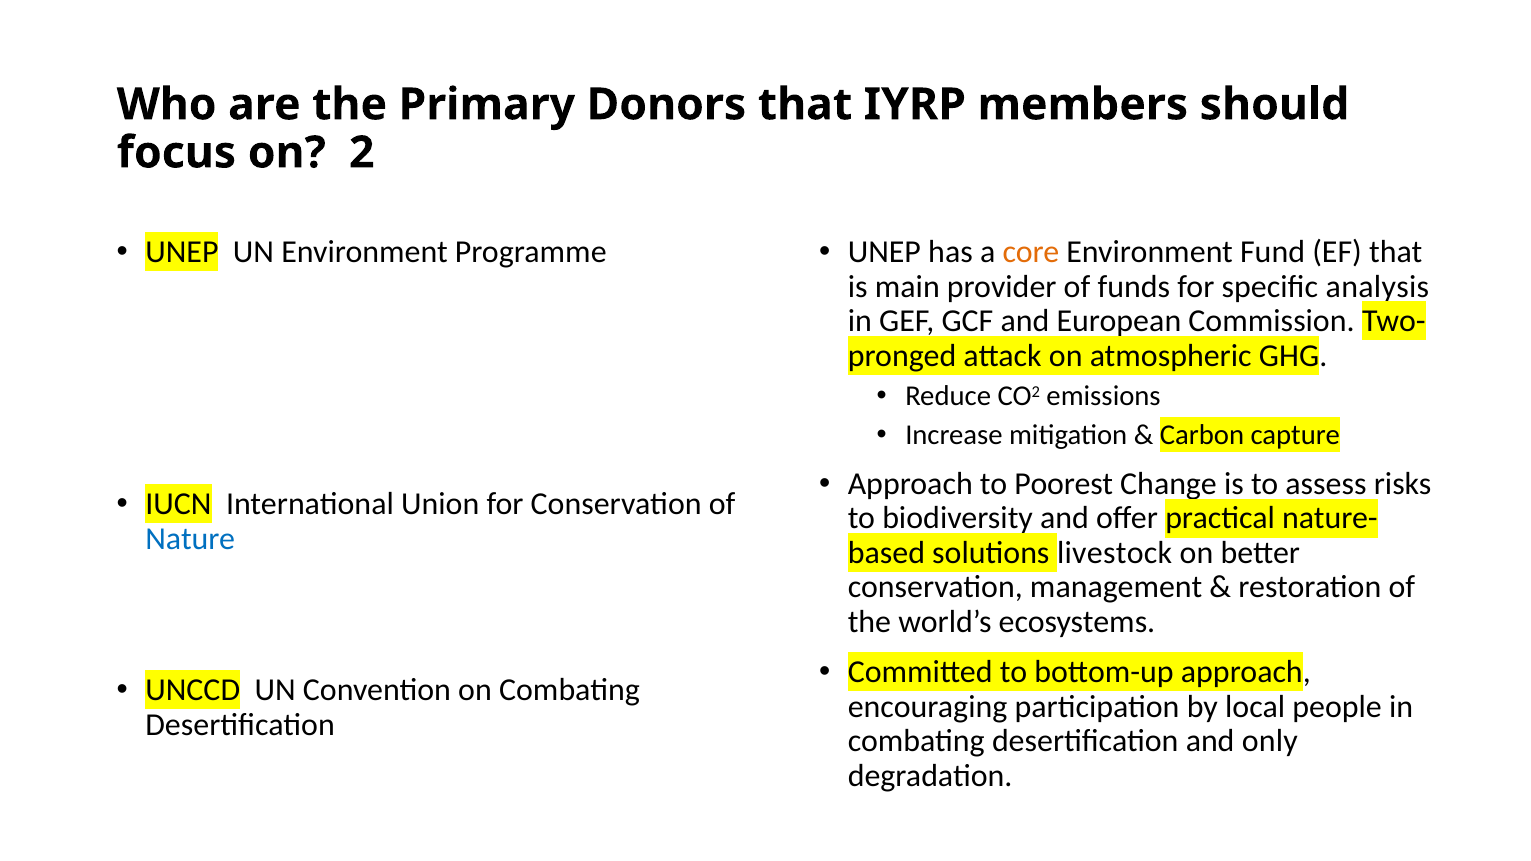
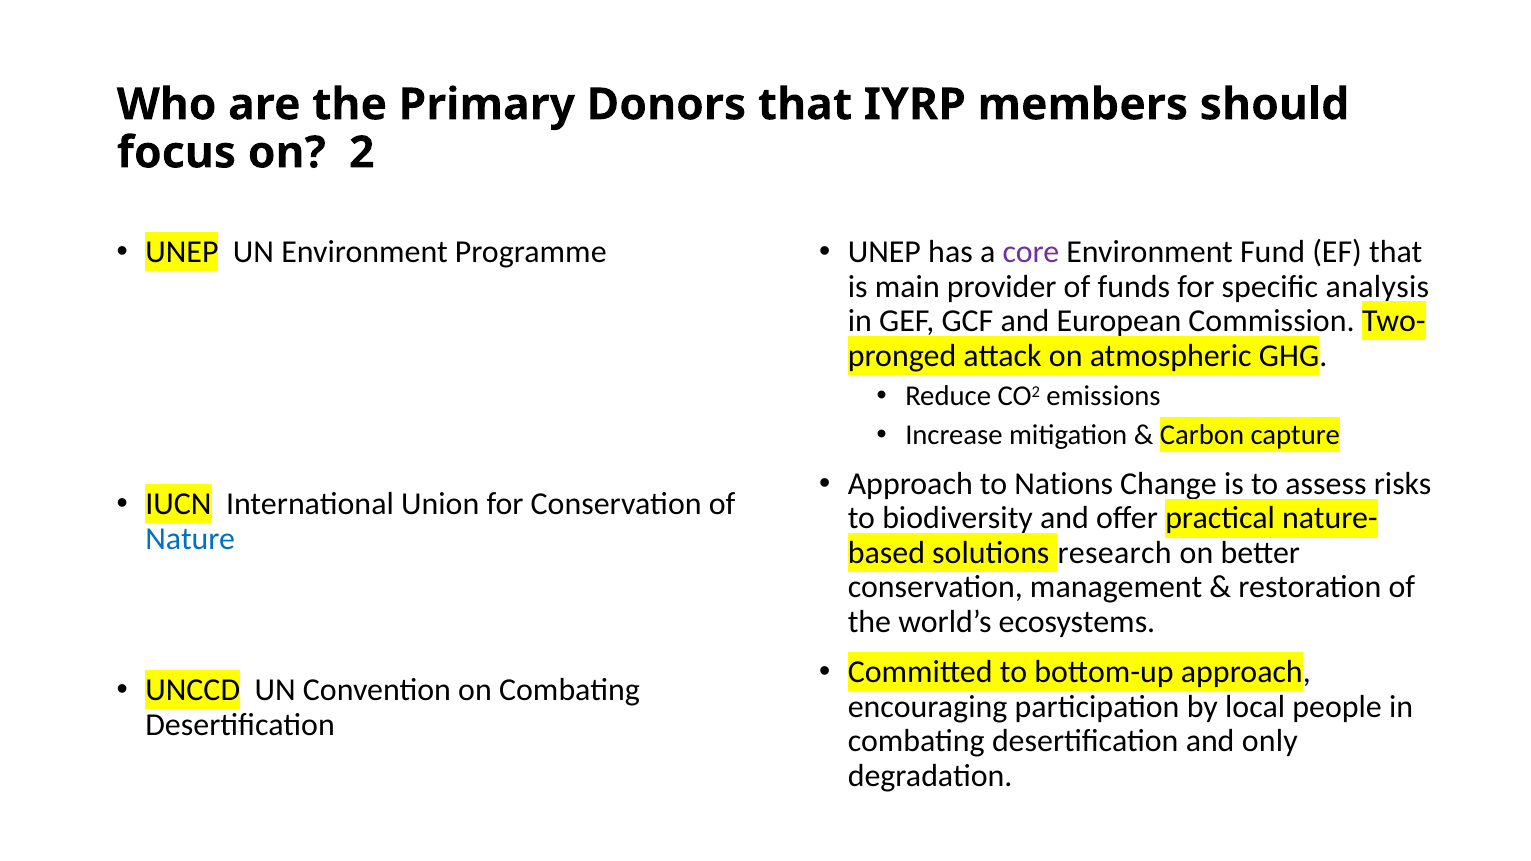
core colour: orange -> purple (1031, 252)
Poorest: Poorest -> Nations (1064, 484)
livestock: livestock -> research (1115, 553)
